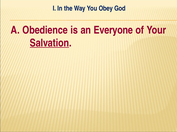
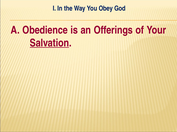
Everyone: Everyone -> Offerings (113, 30)
